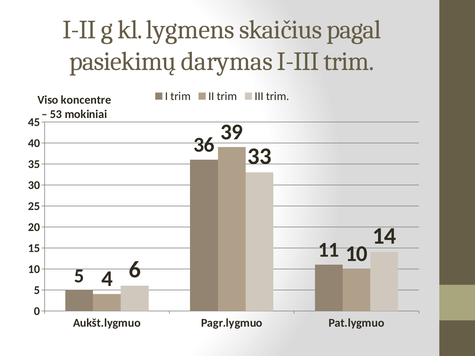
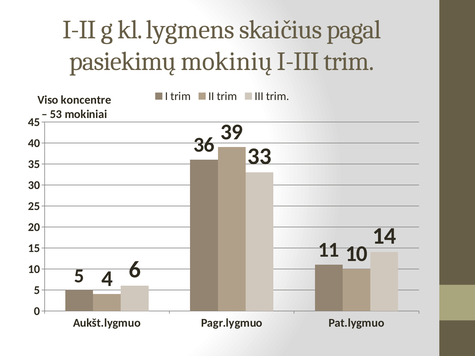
darymas: darymas -> mokinių (227, 62)
